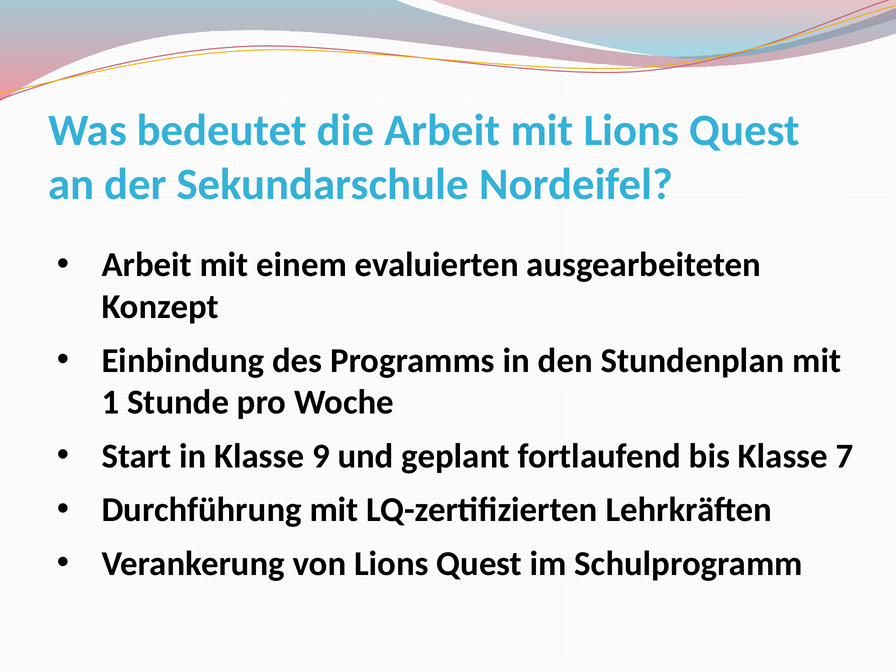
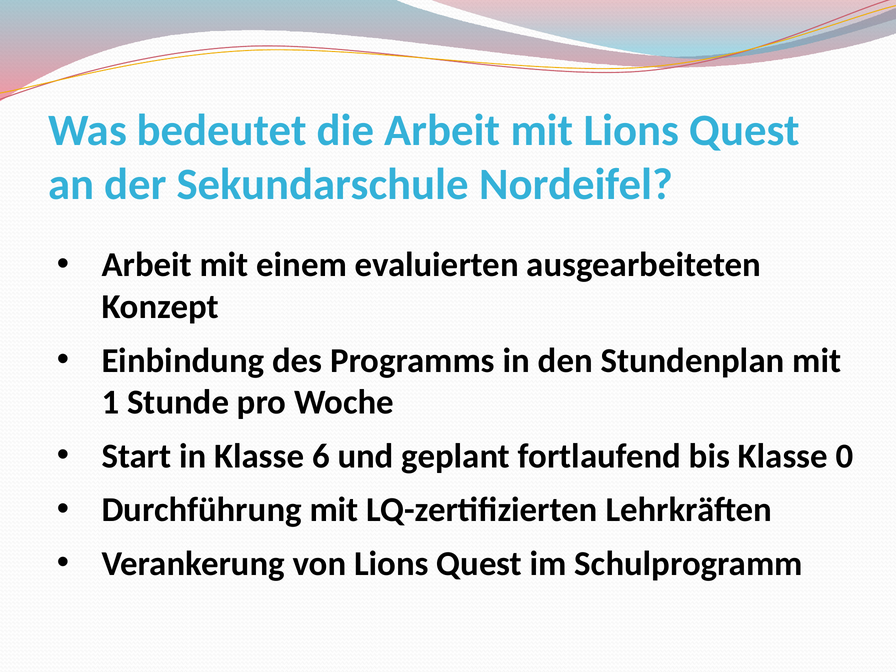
9: 9 -> 6 (321, 456)
7: 7 -> 0 (844, 456)
